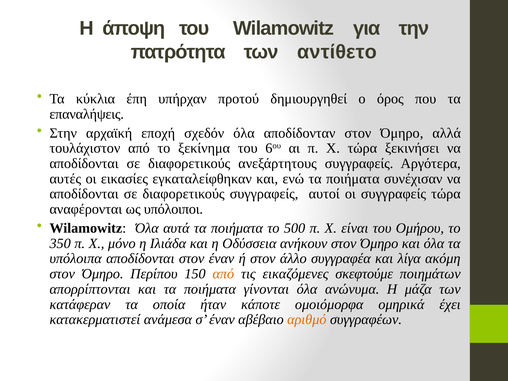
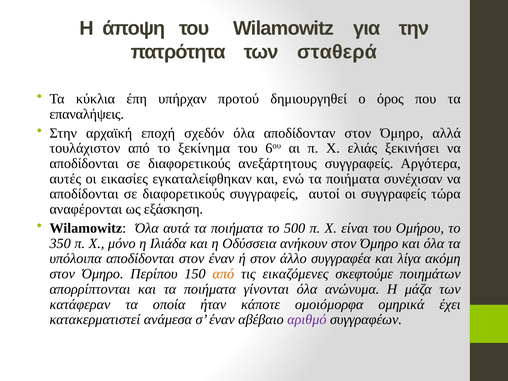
αντίθετο: αντίθετο -> σταθερά (337, 52)
Χ τώρα: τώρα -> ελιάς (362, 148)
υπόλοιποι: υπόλοιποι -> εξάσκηση (173, 209)
αριθμό colour: orange -> purple (307, 320)
